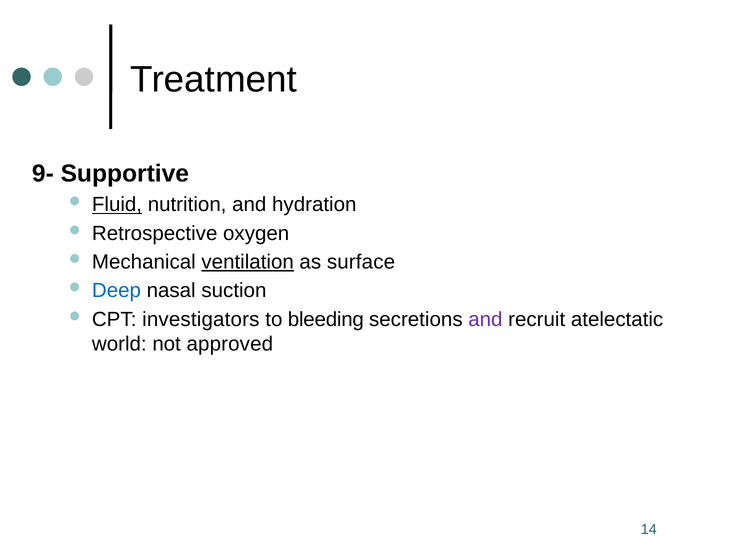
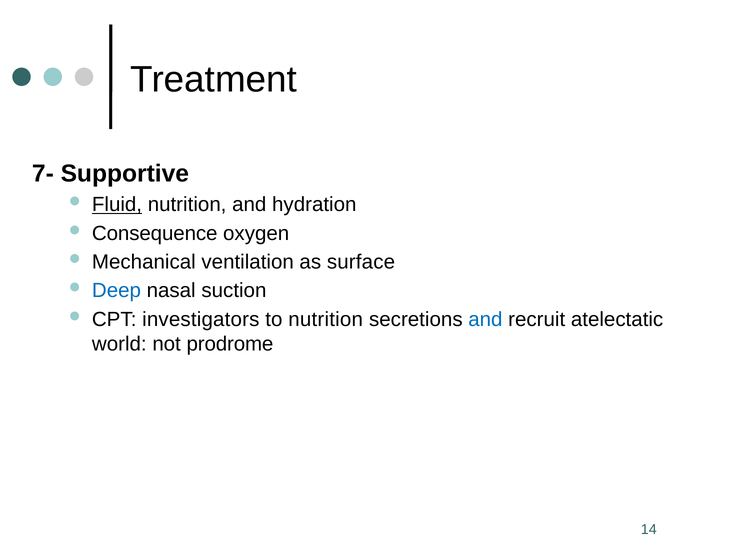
9-: 9- -> 7- (43, 174)
Retrospective: Retrospective -> Consequence (155, 234)
ventilation underline: present -> none (248, 262)
to bleeding: bleeding -> nutrition (326, 320)
and colour: purple -> blue (485, 320)
approved: approved -> prodrome (230, 344)
